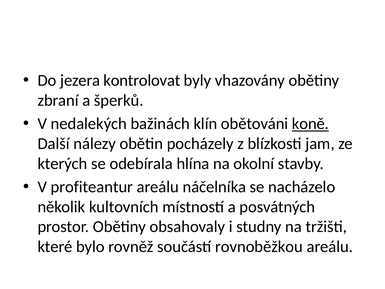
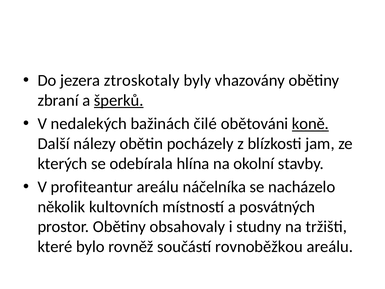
kontrolovat: kontrolovat -> ztroskotaly (142, 80)
šperků underline: none -> present (119, 100)
klín: klín -> čilé (205, 124)
